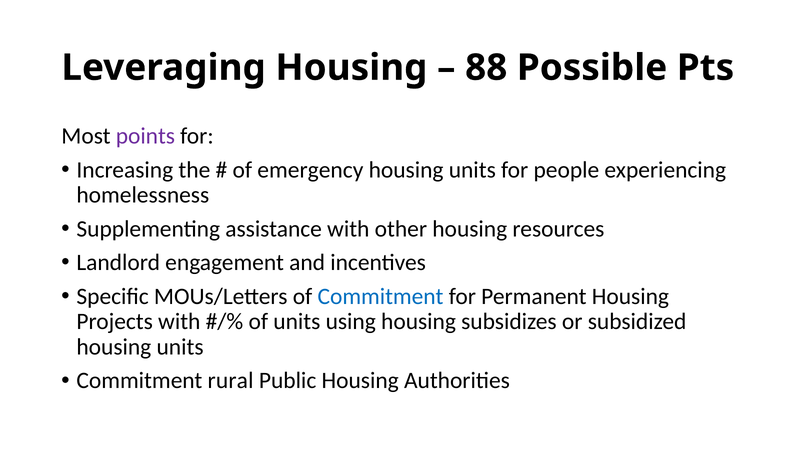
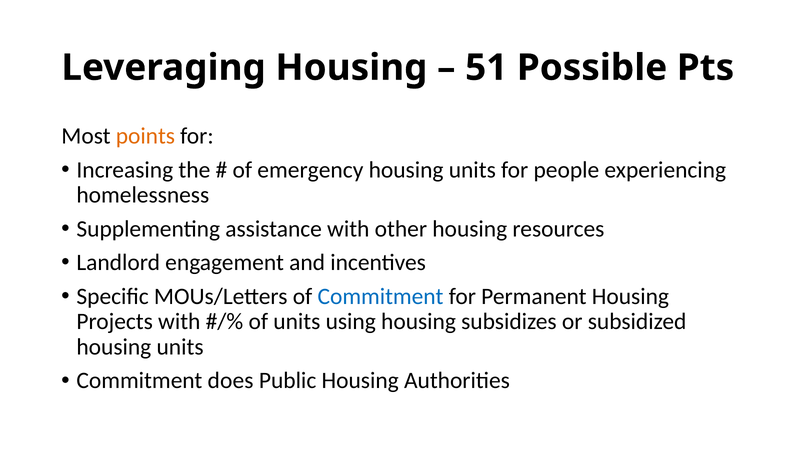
88: 88 -> 51 (486, 68)
points colour: purple -> orange (145, 136)
rural: rural -> does (231, 381)
